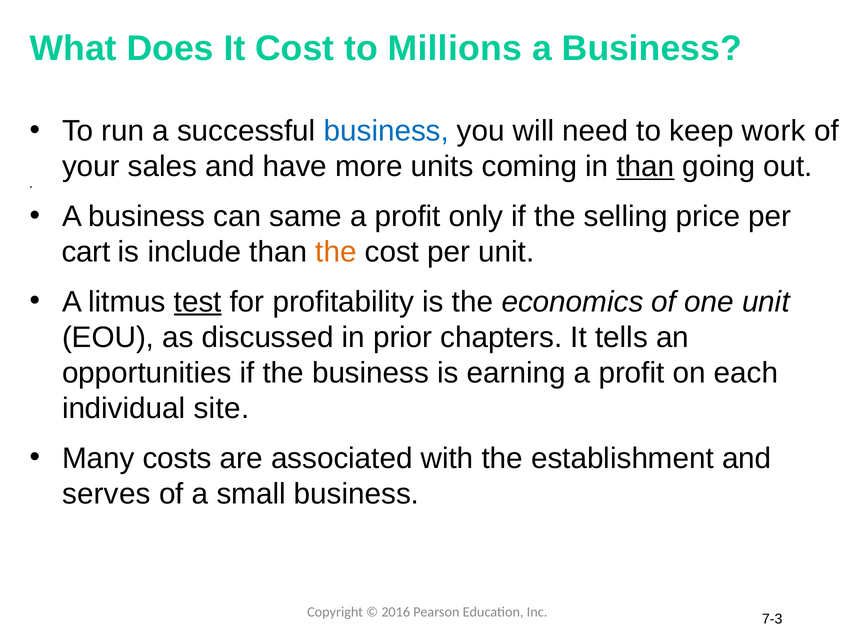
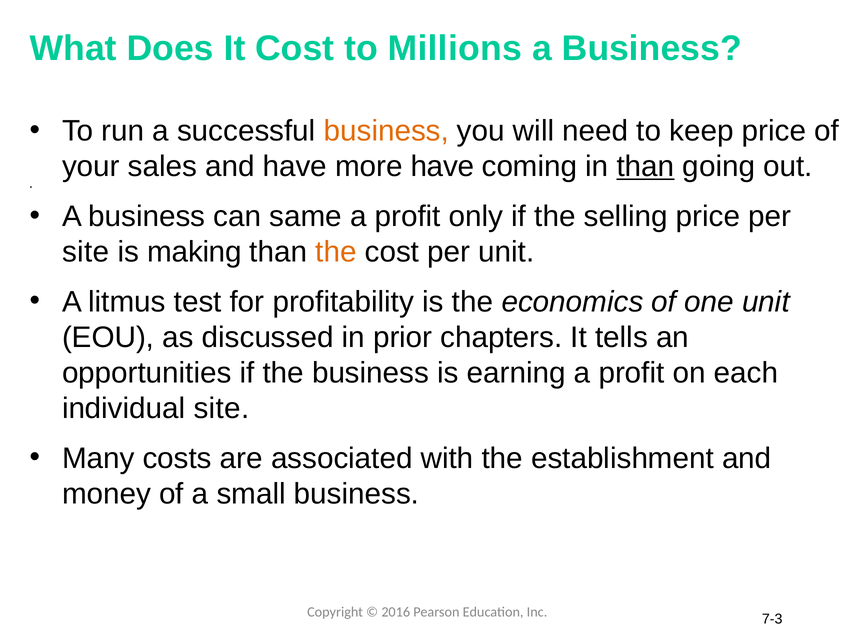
business colour: blue -> orange (386, 131)
keep work: work -> price (774, 131)
more units: units -> have (442, 167)
cart: cart -> site (86, 252)
include: include -> making (195, 252)
test underline: present -> none (198, 302)
serves: serves -> money (106, 494)
